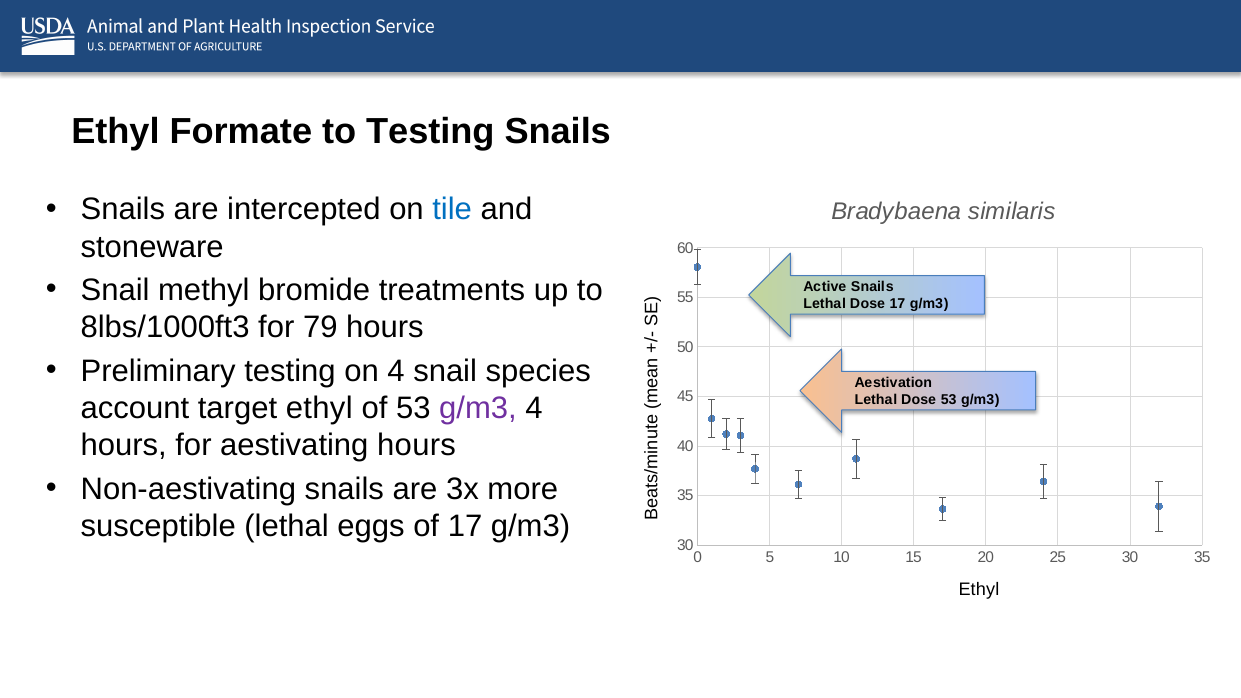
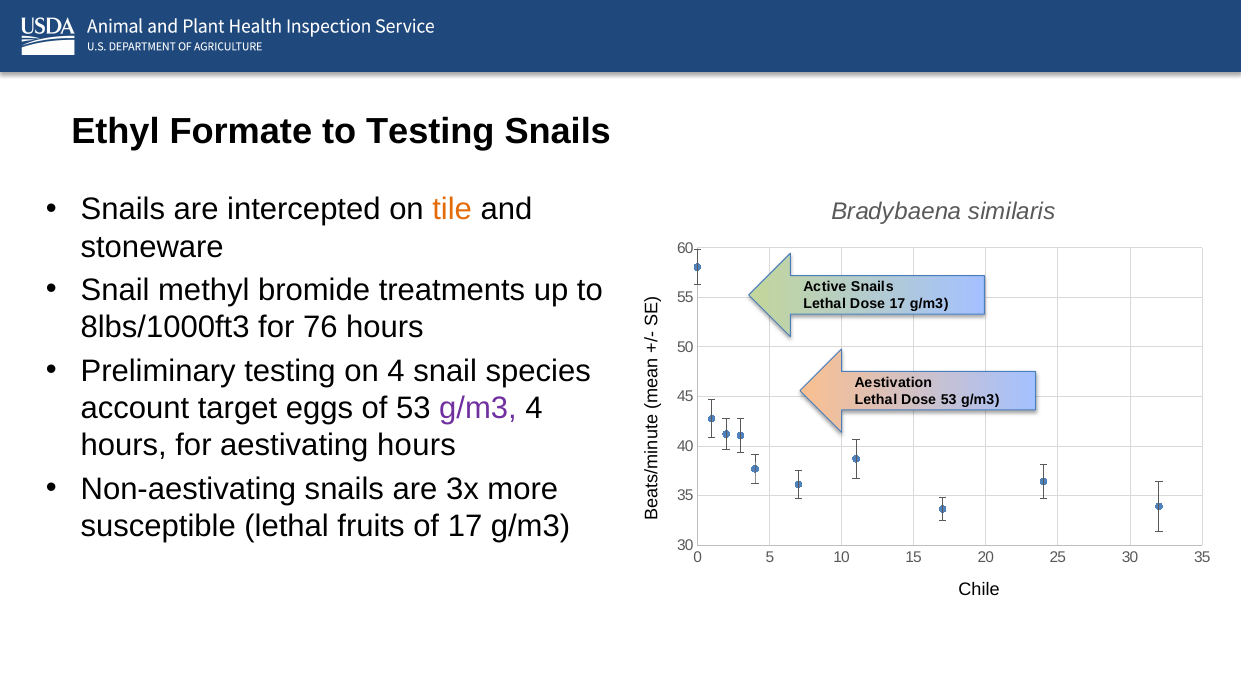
tile colour: blue -> orange (452, 210)
79: 79 -> 76 (320, 328)
target ethyl: ethyl -> eggs (319, 408)
eggs: eggs -> fruits (371, 526)
Ethyl: Ethyl -> Chile (979, 590)
